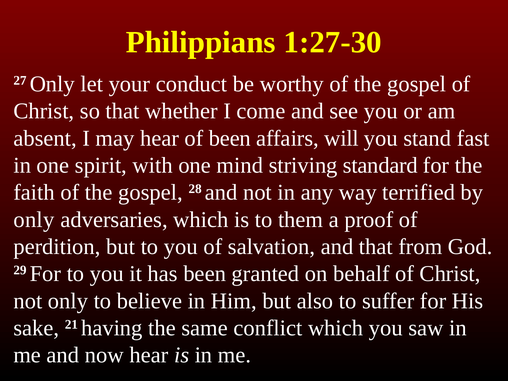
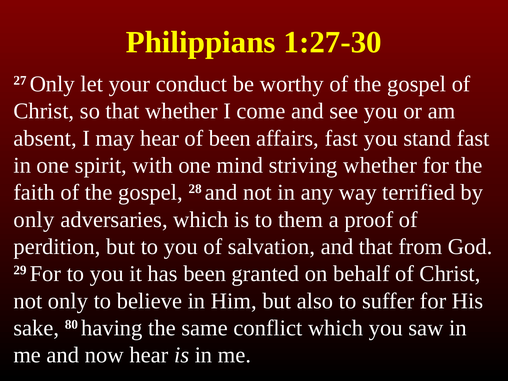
affairs will: will -> fast (341, 138)
striving standard: standard -> whether (380, 165)
21: 21 -> 80 (71, 324)
